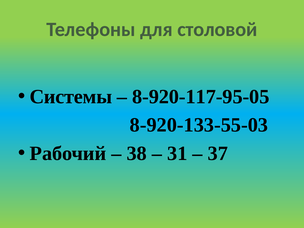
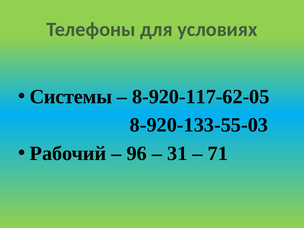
столовой: столовой -> условиях (217, 30)
8-920-117-95-05: 8-920-117-95-05 -> 8-920-117-62-05 (201, 97)
38: 38 -> 96 (137, 153)
37: 37 -> 71 (218, 153)
